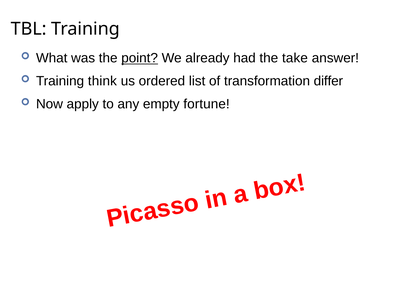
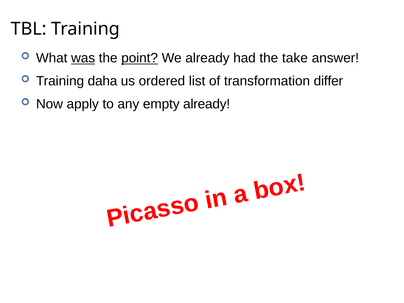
was underline: none -> present (83, 58)
think: think -> daha (103, 81)
empty fortune: fortune -> already (207, 104)
